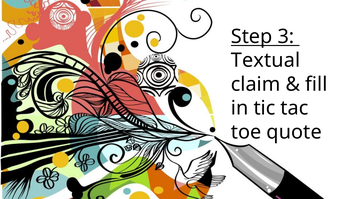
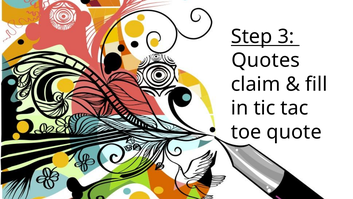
Textual: Textual -> Quotes (266, 60)
